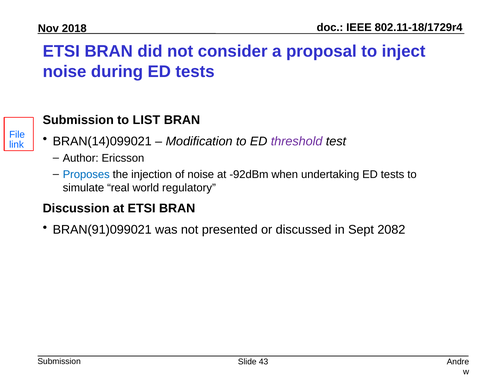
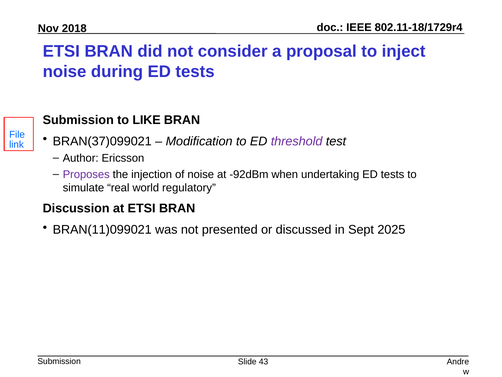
LIST: LIST -> LIKE (147, 120)
BRAN(14)099021: BRAN(14)099021 -> BRAN(37)099021 (102, 141)
Proposes colour: blue -> purple (86, 174)
BRAN(91)099021: BRAN(91)099021 -> BRAN(11)099021 (102, 229)
2082: 2082 -> 2025 (391, 229)
